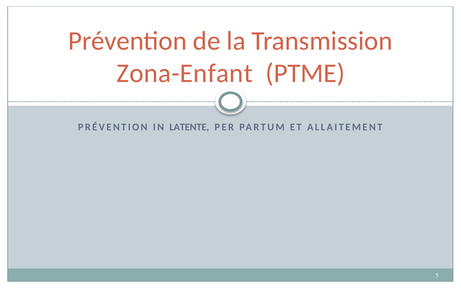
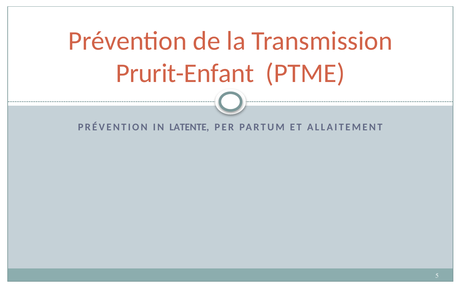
Zona-Enfant: Zona-Enfant -> Prurit-Enfant (185, 73)
